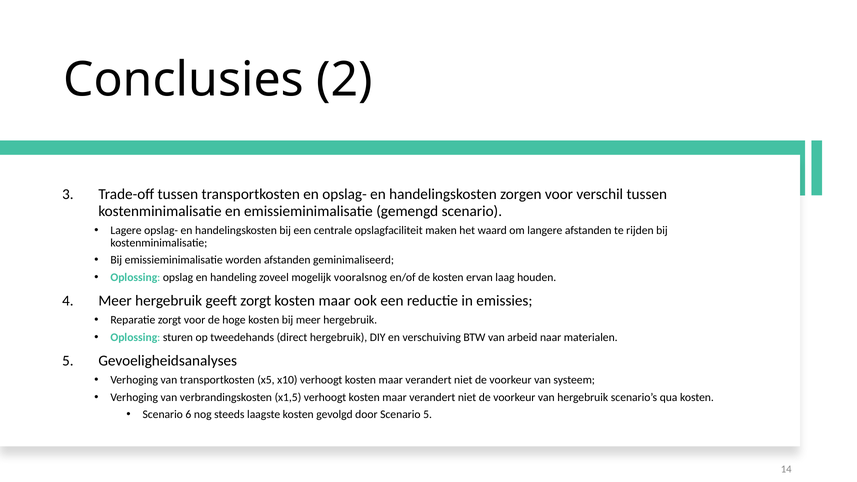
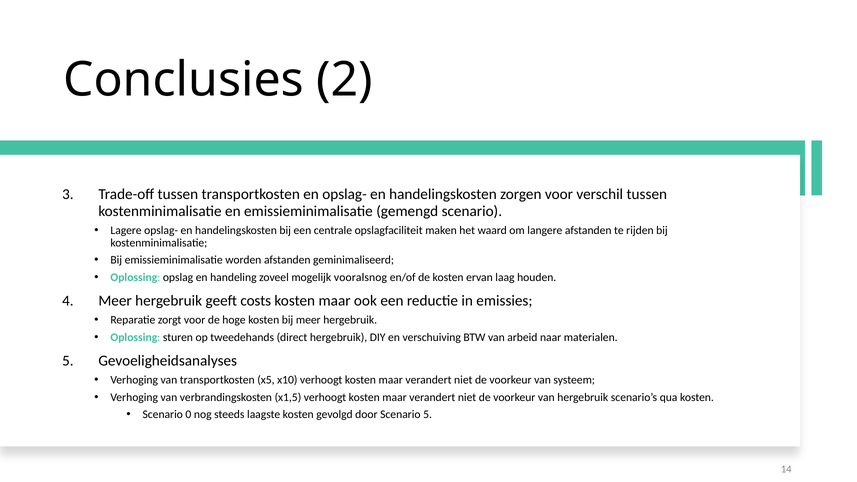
geeft zorgt: zorgt -> costs (256, 301)
6: 6 -> 0 (188, 414)
